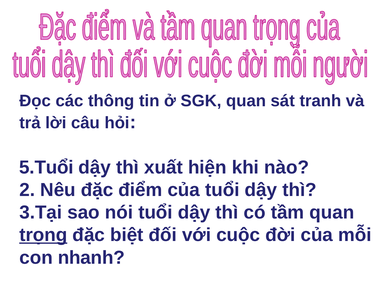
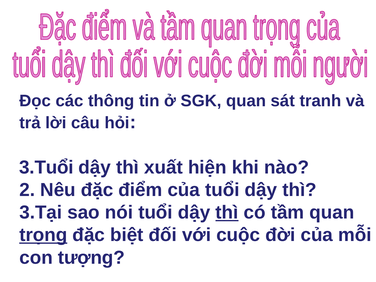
5.Tuổi: 5.Tuổi -> 3.Tuổi (46, 167)
thì underline: none -> present (227, 212)
nhanh: nhanh -> tượng (91, 258)
